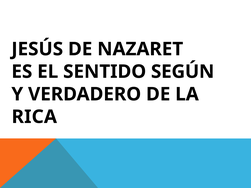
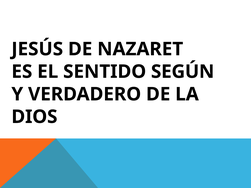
RICA: RICA -> DIOS (34, 117)
